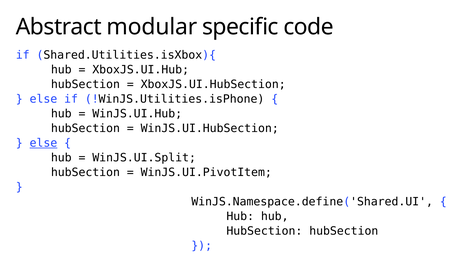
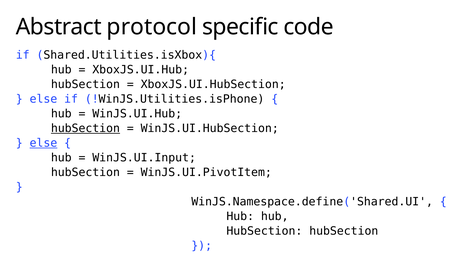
modular: modular -> protocol (152, 27)
hubSection underline: none -> present (85, 129)
WinJS.UI.Split: WinJS.UI.Split -> WinJS.UI.Input (144, 158)
